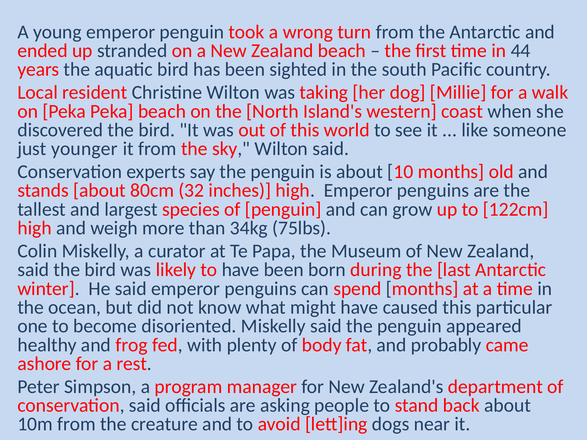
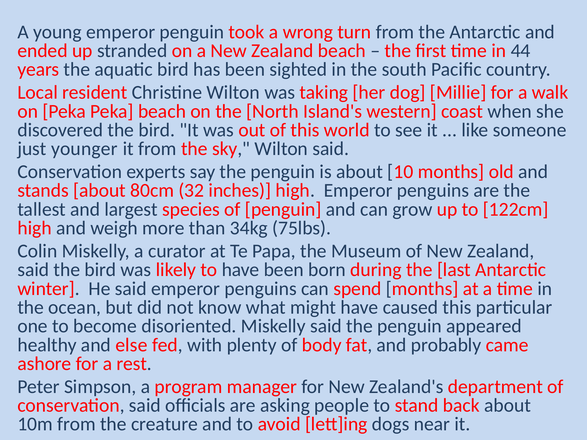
frog: frog -> else (131, 345)
